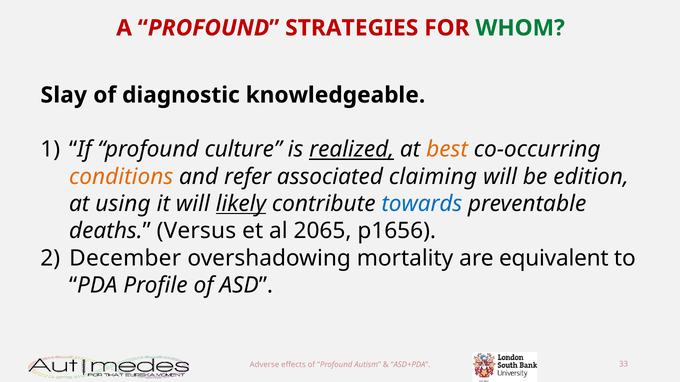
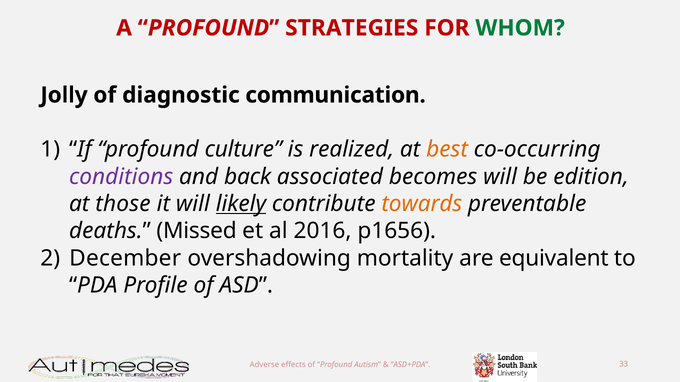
Slay: Slay -> Jolly (64, 95)
knowledgeable: knowledgeable -> communication (336, 95)
realized underline: present -> none (352, 150)
conditions colour: orange -> purple (121, 177)
refer: refer -> back (248, 177)
claiming: claiming -> becomes (433, 177)
using: using -> those (123, 204)
towards colour: blue -> orange (422, 204)
Versus: Versus -> Missed (197, 231)
2065: 2065 -> 2016 (323, 231)
